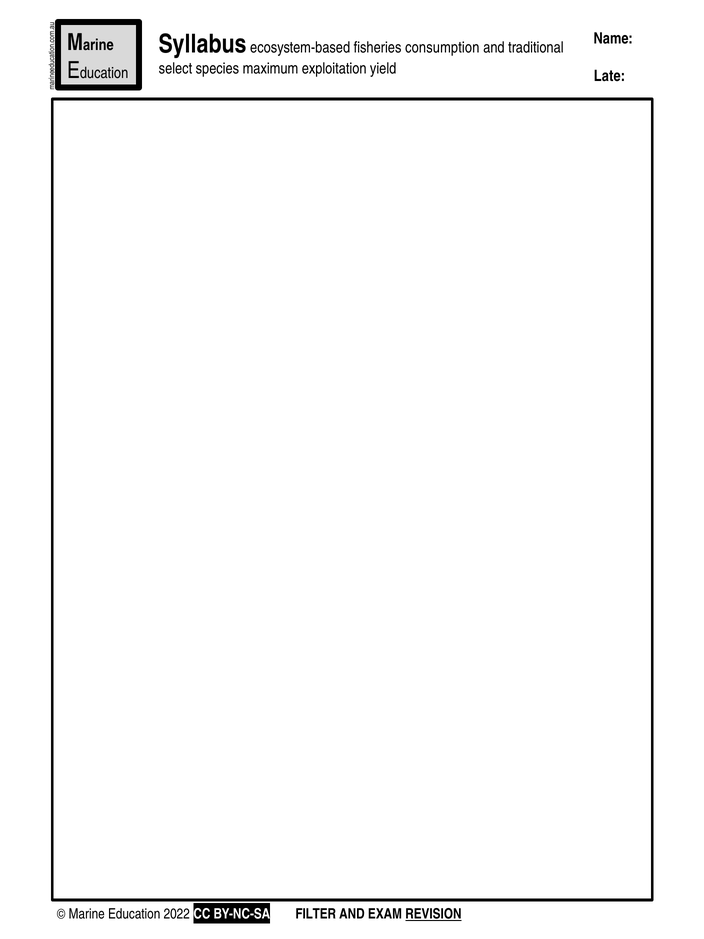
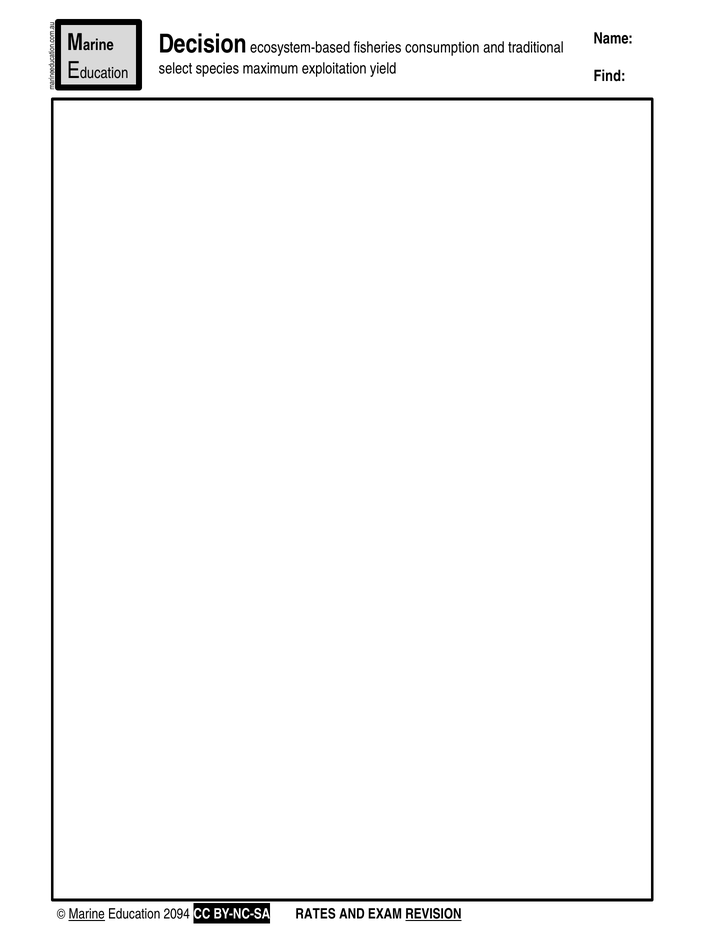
Syllabus: Syllabus -> Decision (203, 44)
Late: Late -> Find (610, 76)
Marine underline: none -> present (87, 914)
2022: 2022 -> 2094 (177, 914)
FILTER: FILTER -> RATES (316, 914)
